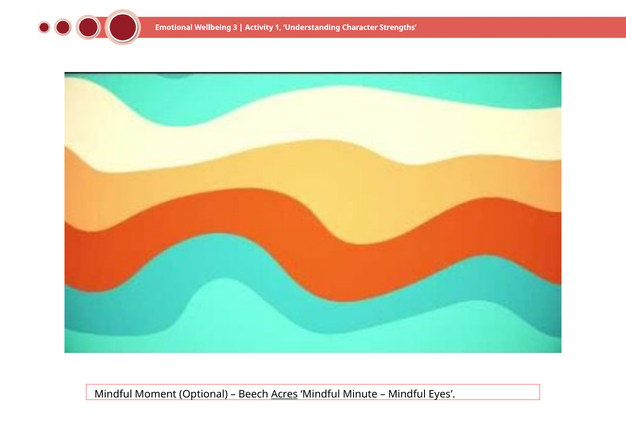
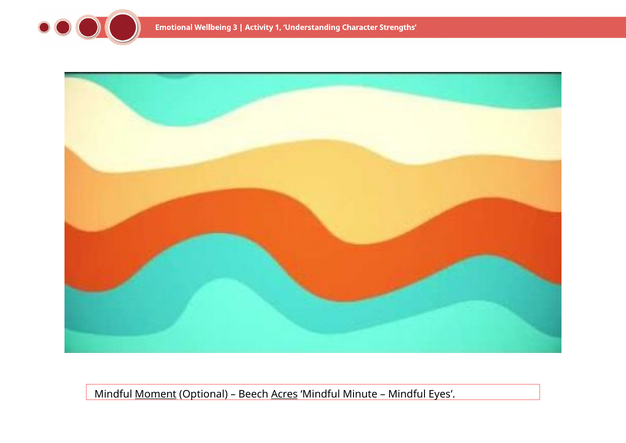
Moment underline: none -> present (156, 394)
